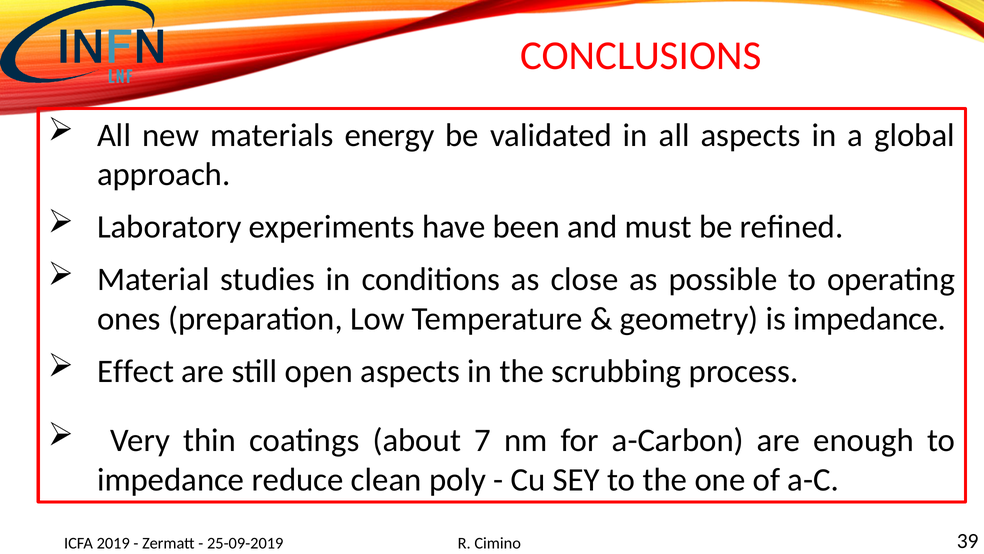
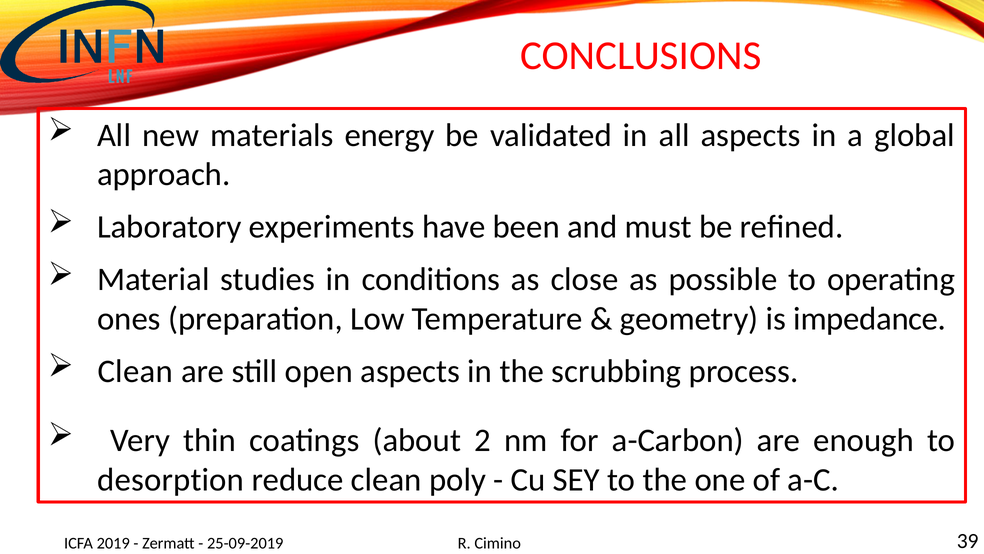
Effect: Effect -> Clean (135, 371)
7: 7 -> 2 (482, 440)
impedance: impedance -> desorption (171, 479)
